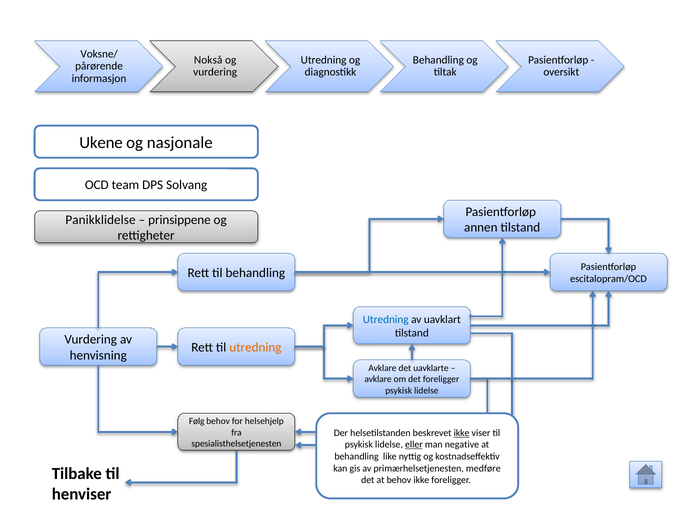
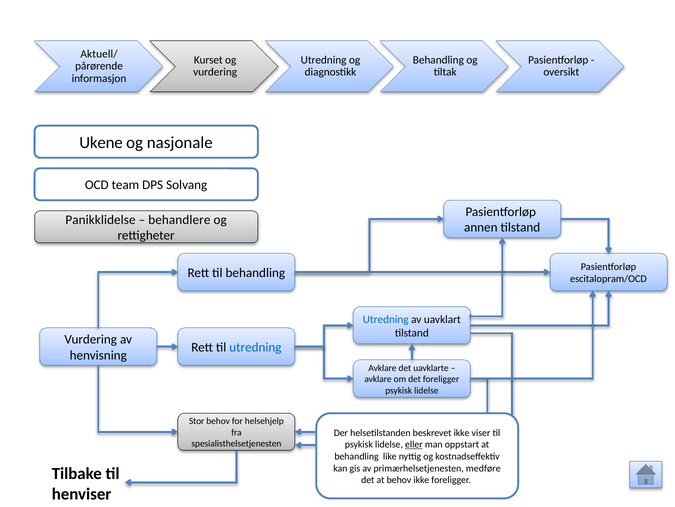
Voksne/: Voksne/ -> Aktuell/ (99, 54)
Nokså: Nokså -> Kurset (208, 60)
prinsippene: prinsippene -> behandlere (179, 220)
utredning colour: orange -> blue (255, 347)
Følg: Følg -> Stor (197, 421)
ikke underline: present -> none (462, 432)
negative: negative -> oppstart (462, 444)
